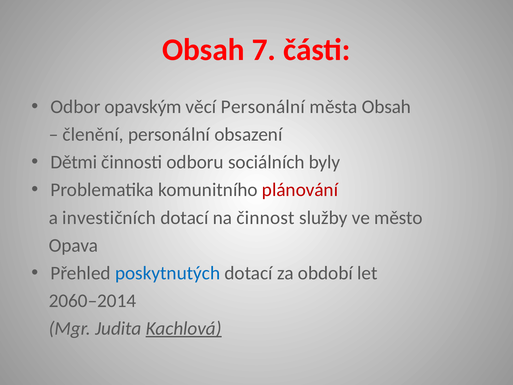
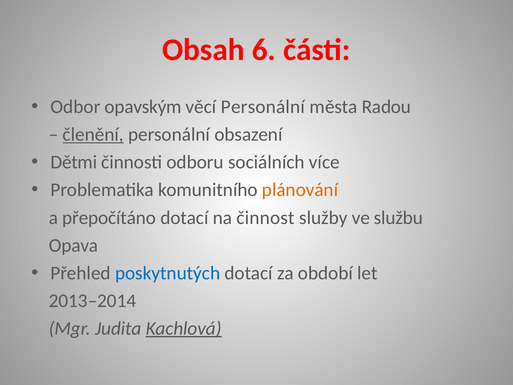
7: 7 -> 6 (264, 50)
města Obsah: Obsah -> Radou (386, 107)
členění underline: none -> present (93, 135)
byly: byly -> více (324, 162)
plánování colour: red -> orange (300, 190)
investičních: investičních -> přepočítáno (109, 218)
město: město -> službu (398, 218)
2060–2014: 2060–2014 -> 2013–2014 (92, 301)
